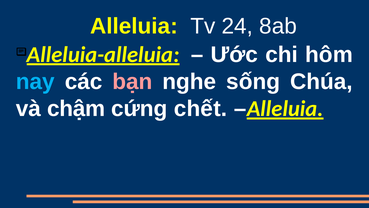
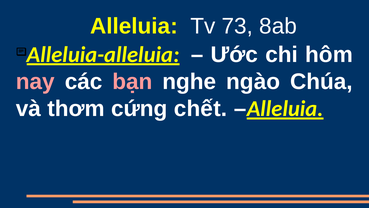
24: 24 -> 73 (237, 26)
nay colour: light blue -> pink (35, 82)
sống: sống -> ngào (253, 82)
chậm: chậm -> thơm (76, 109)
